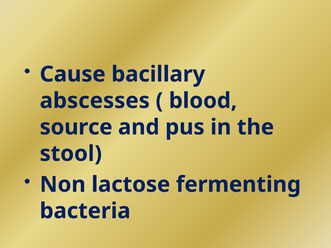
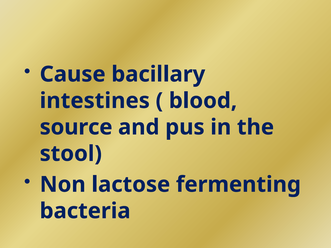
abscesses: abscesses -> intestines (95, 101)
